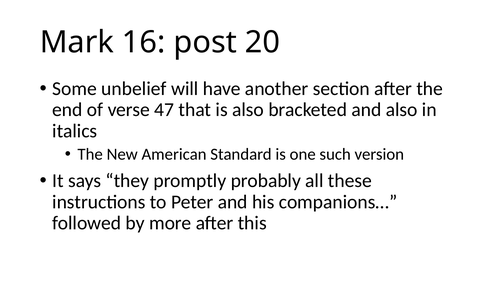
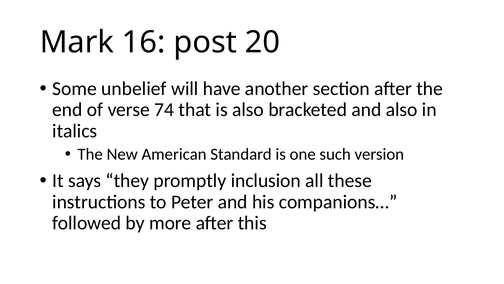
47: 47 -> 74 (164, 110)
probably: probably -> inclusion (266, 181)
